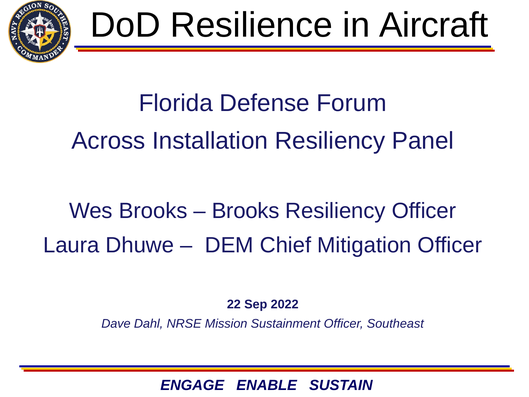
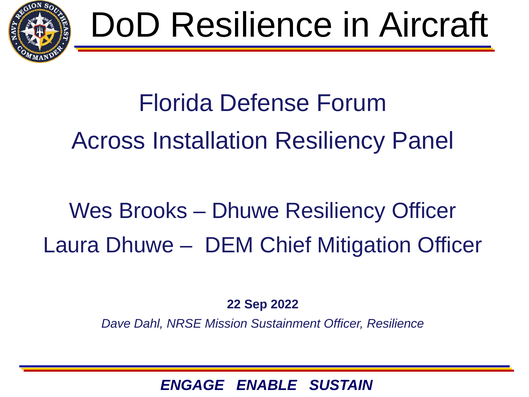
Brooks: Brooks -> Dhuwe (246, 211)
Officer Southeast: Southeast -> Resilience (395, 324)
